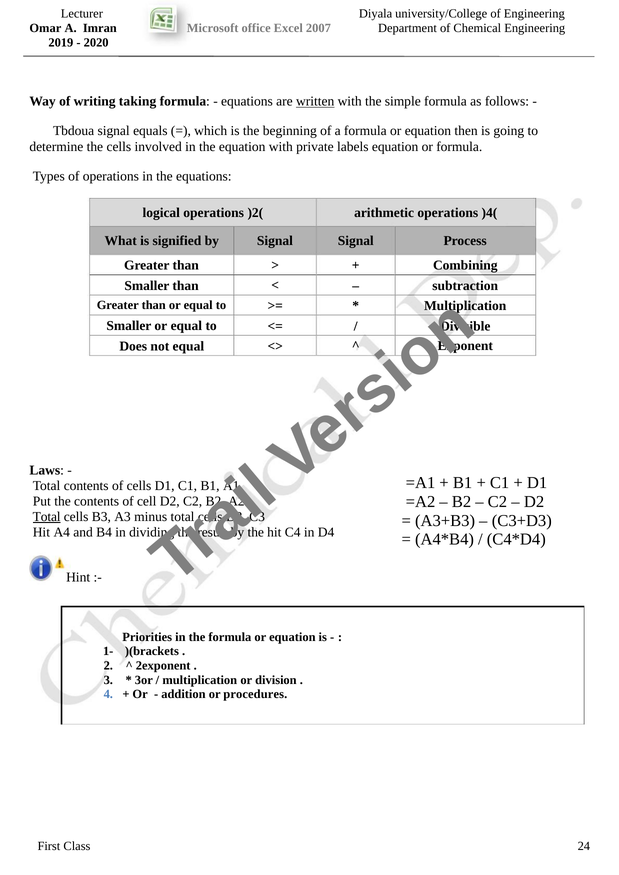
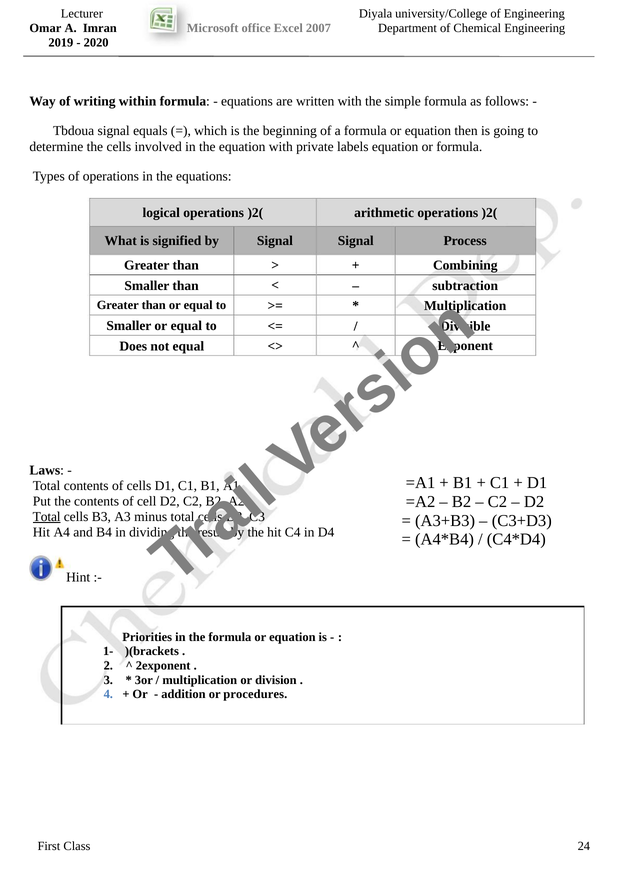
taking: taking -> within (138, 101)
written underline: present -> none (315, 101)
arithmetic operations )4(: )4( -> )2( (489, 213)
